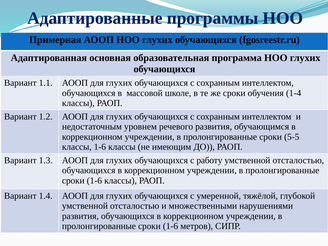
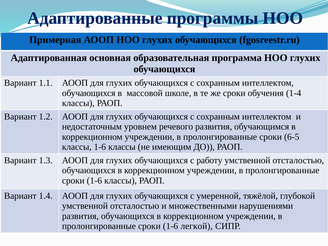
5-5: 5-5 -> 6-5 (292, 137)
метров: метров -> легкой (197, 226)
